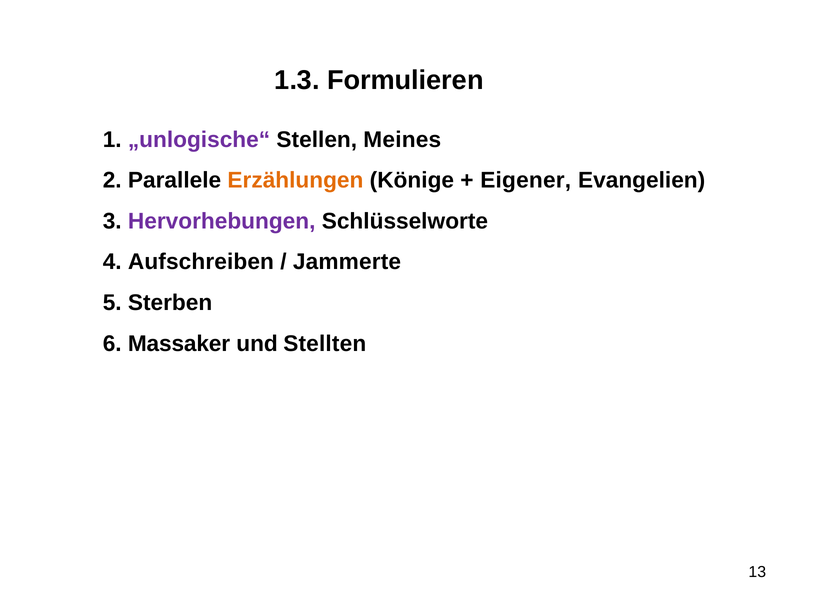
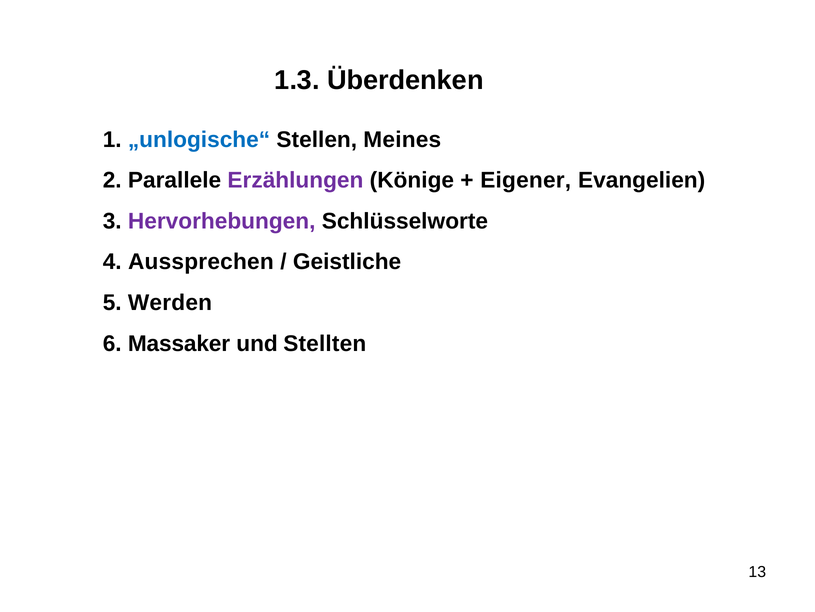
Formulieren: Formulieren -> Überdenken (405, 80)
„unlogische“ colour: purple -> blue (199, 139)
Erzählungen colour: orange -> purple (295, 180)
Aufschreiben: Aufschreiben -> Aussprechen (201, 262)
Jammerte: Jammerte -> Geistliche (347, 262)
Sterben: Sterben -> Werden (170, 302)
